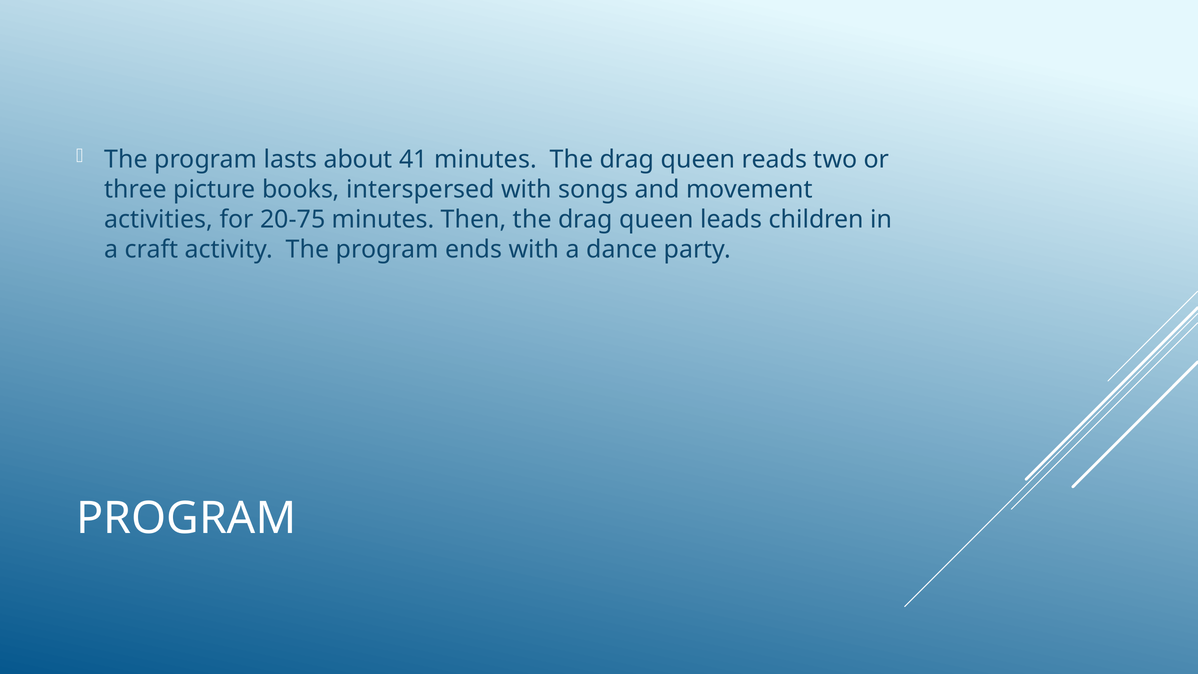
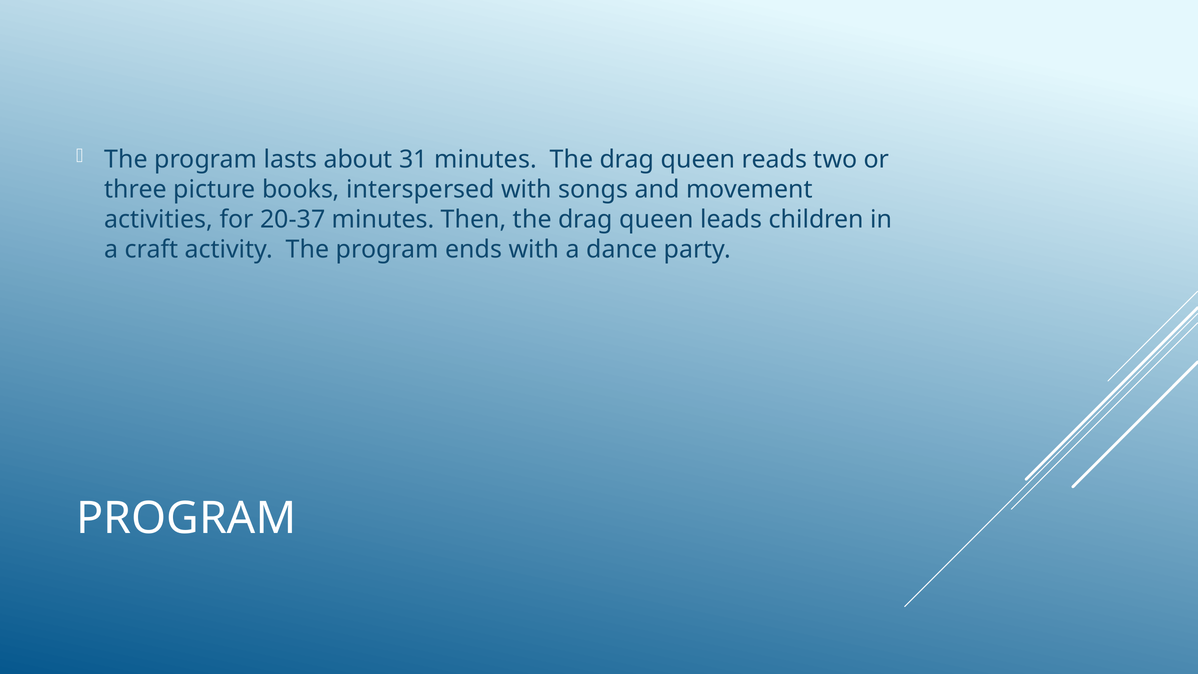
41: 41 -> 31 (413, 159)
20-75: 20-75 -> 20-37 (293, 219)
